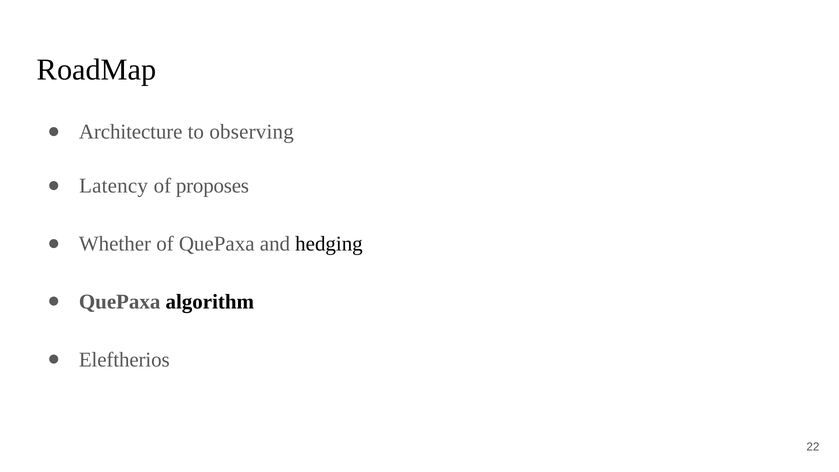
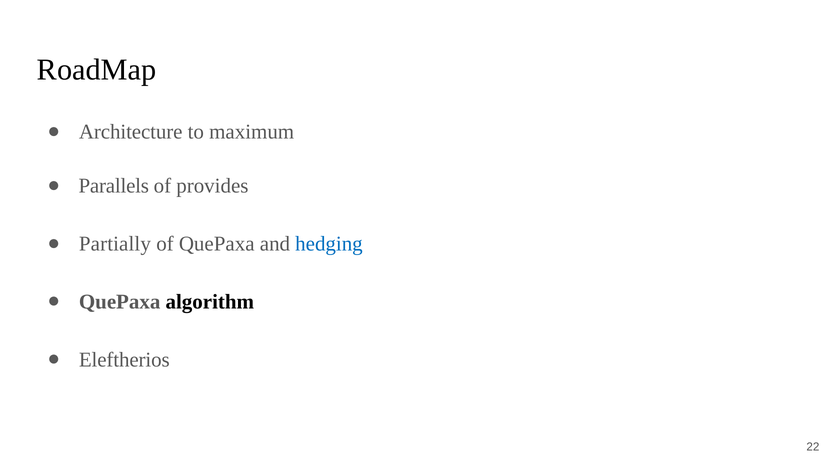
observing: observing -> maximum (252, 132)
Latency: Latency -> Parallels (114, 186)
proposes: proposes -> provides (212, 186)
Whether: Whether -> Partially (115, 244)
hedging colour: black -> blue (329, 244)
